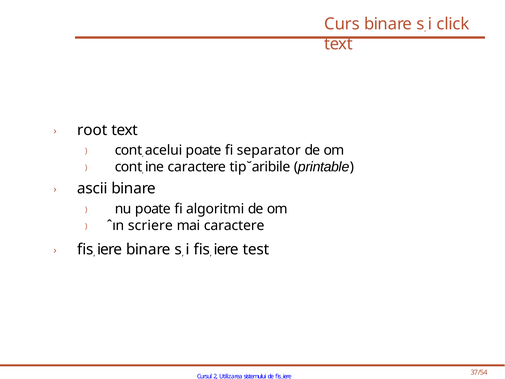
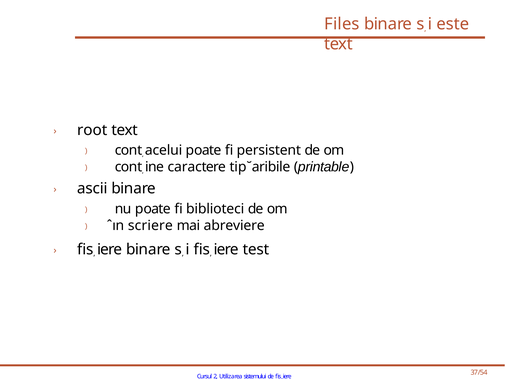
Curs: Curs -> Files (342, 24)
click: click -> este (453, 24)
separator: separator -> persistent (269, 150)
algoritmi: algoritmi -> biblioteci (215, 209)
mai caractere: caractere -> abreviere (234, 225)
